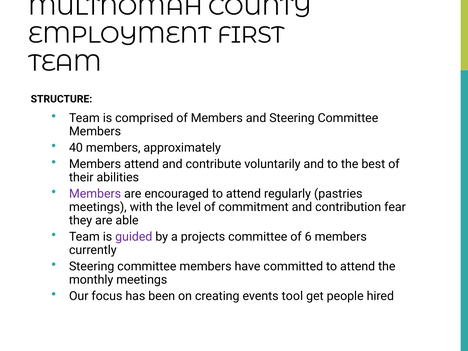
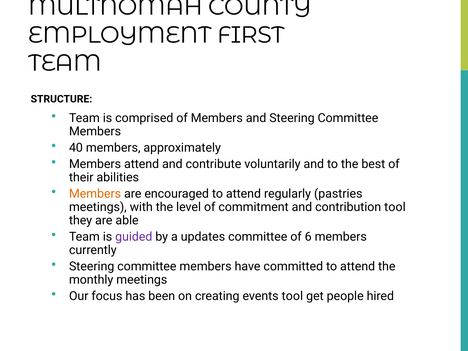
Members colour: purple -> orange (95, 194)
contribution fear: fear -> tool (395, 207)
projects: projects -> updates (203, 237)
